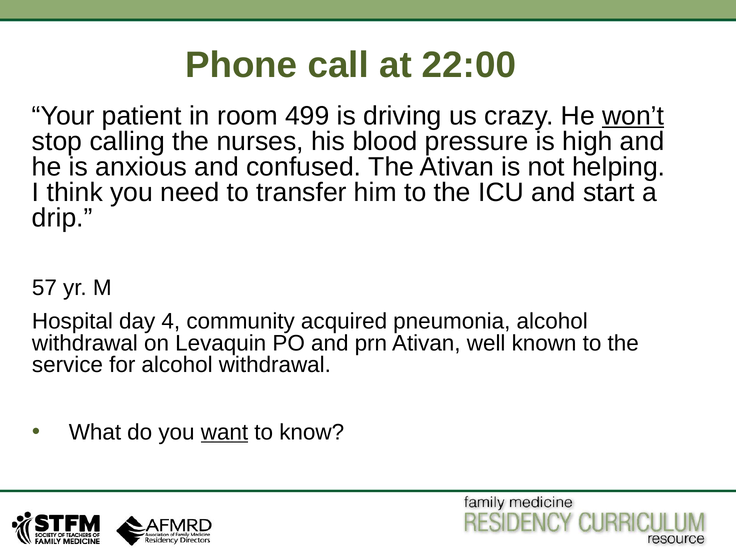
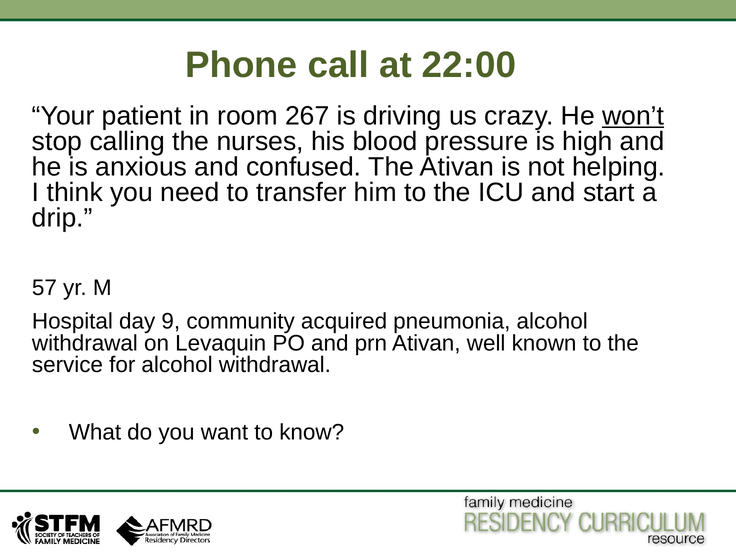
499: 499 -> 267 (307, 116)
4: 4 -> 9 (171, 322)
want underline: present -> none (225, 432)
